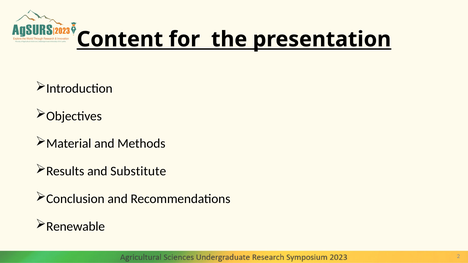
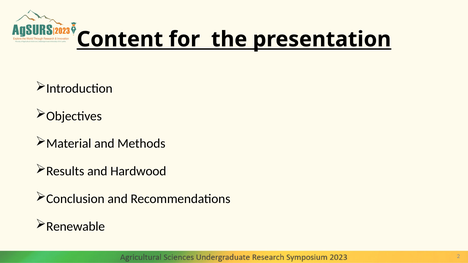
Substitute: Substitute -> Hardwood (138, 171)
